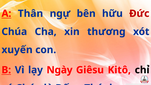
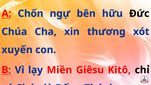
Thân: Thân -> Chốn (31, 14)
Đức colour: red -> black (139, 14)
Ngày: Ngày -> Miền (59, 70)
